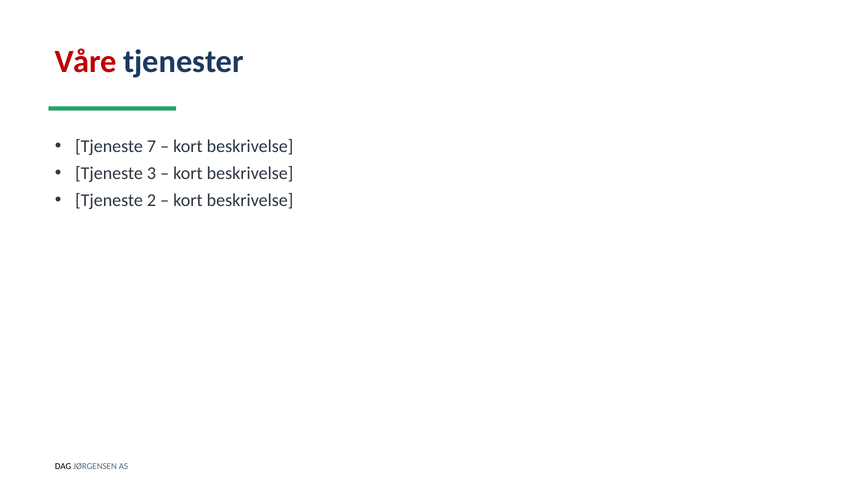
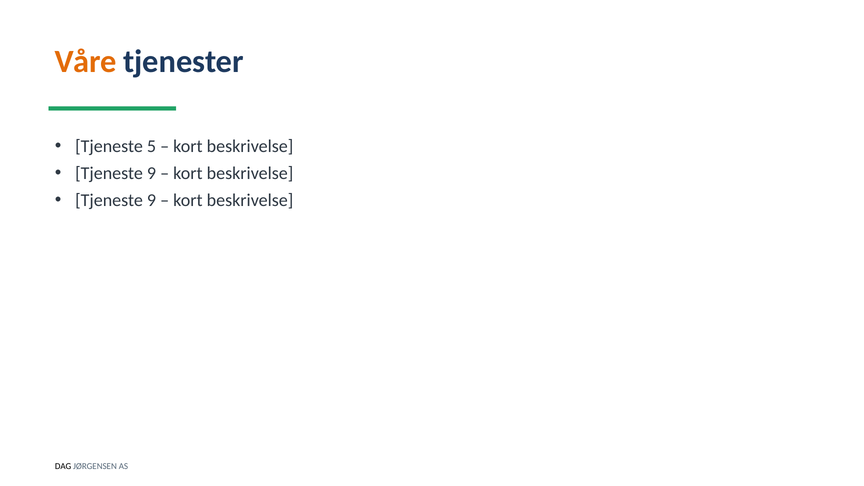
Våre colour: red -> orange (86, 62)
7: 7 -> 5 (151, 146)
3: 3 -> 9 (151, 173)
2: 2 -> 9 (151, 200)
